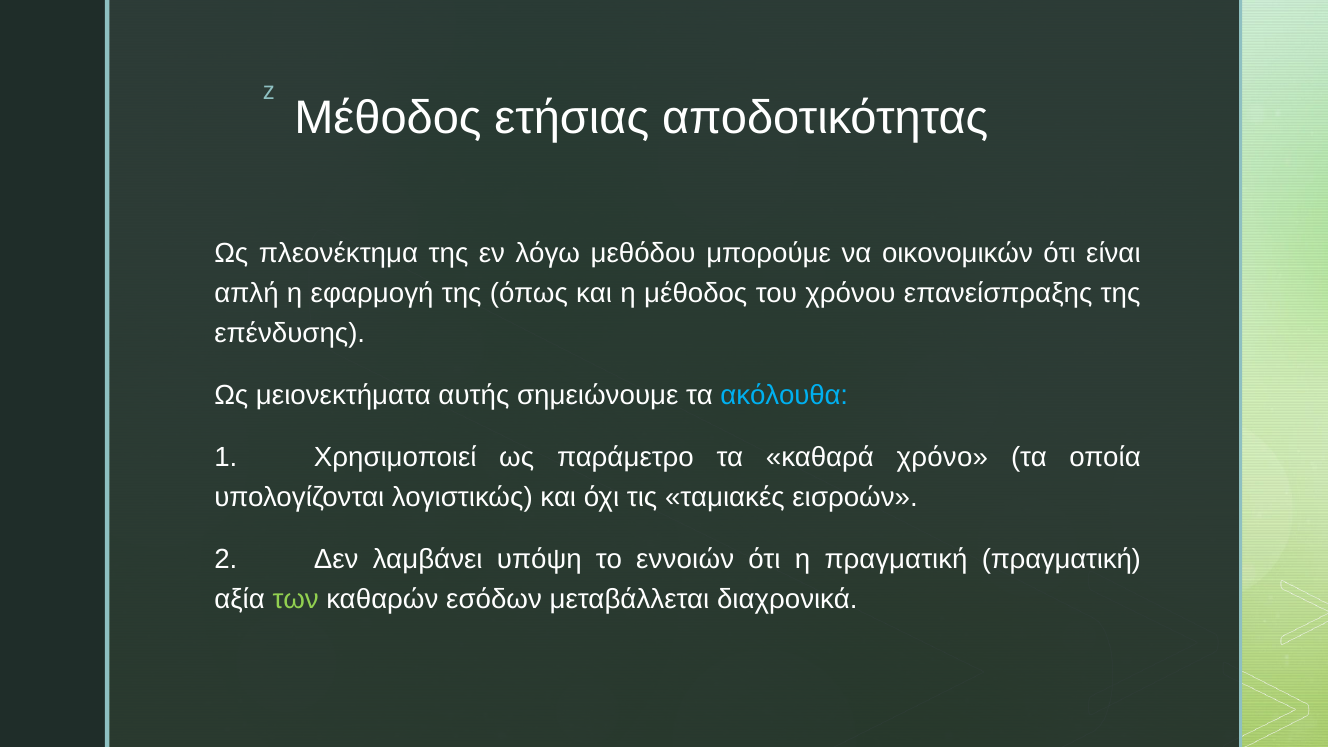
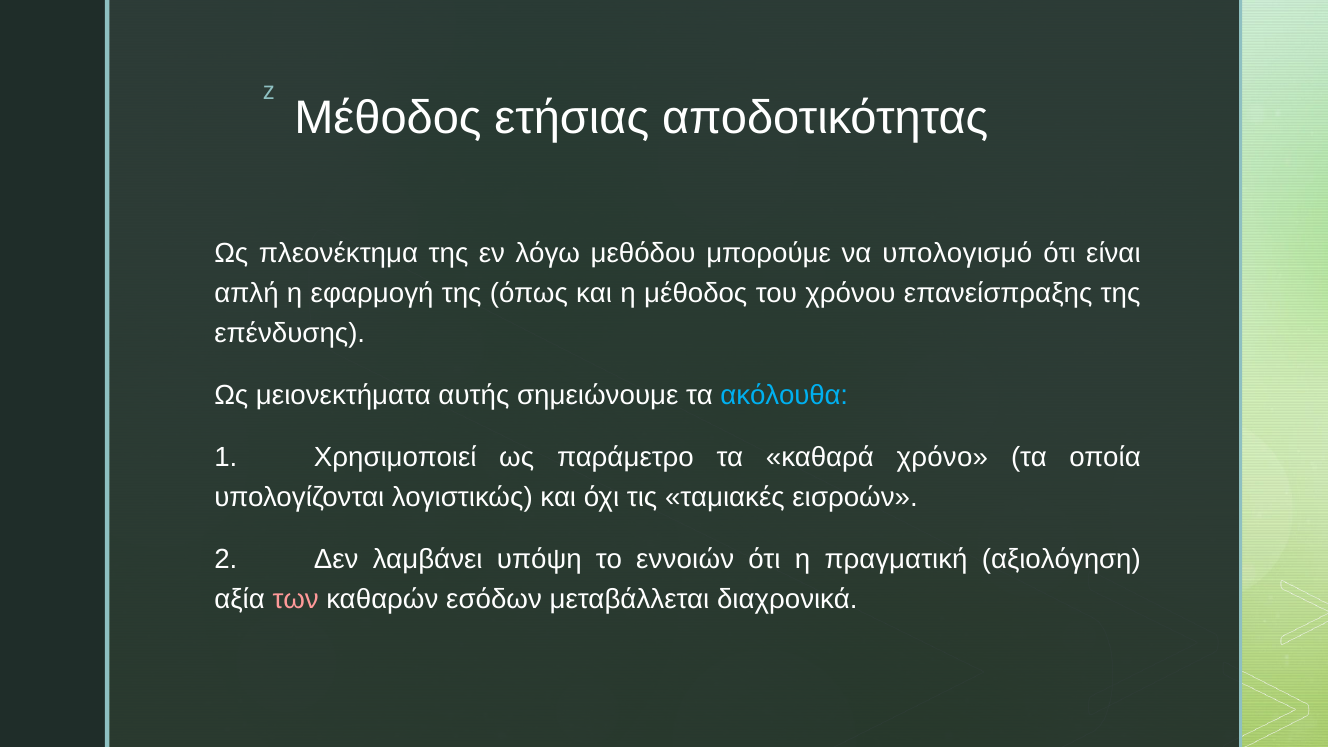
οικονομικών: οικονομικών -> υπολογισμό (957, 254)
πραγματική πραγματική: πραγματική -> αξιολόγηση (1061, 559)
των colour: light green -> pink (296, 599)
